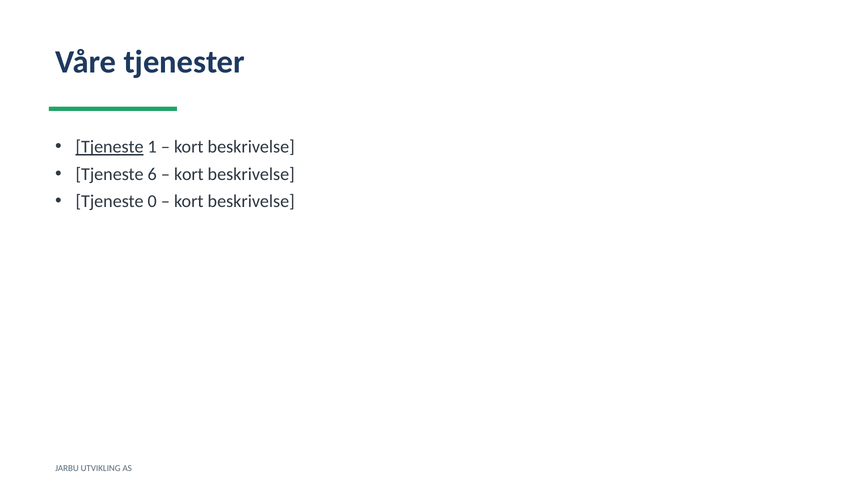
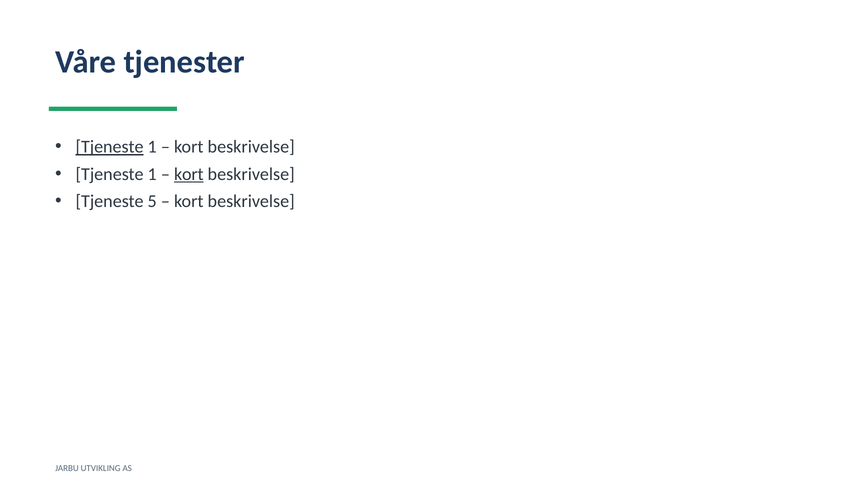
6: 6 -> 1 (152, 174)
kort underline: none -> present (189, 174)
0: 0 -> 5 (152, 201)
